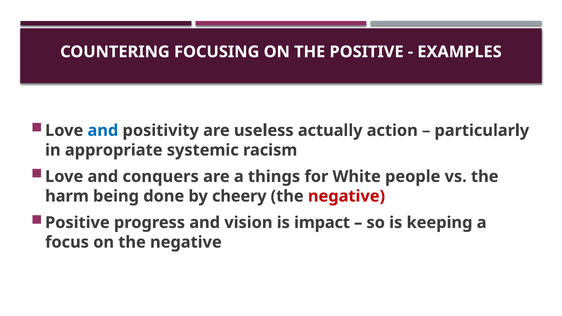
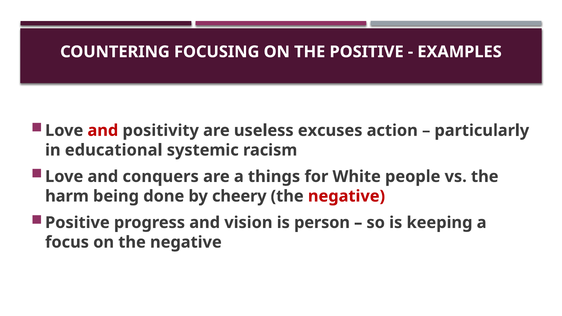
and colour: blue -> red (103, 131)
actually: actually -> excuses (330, 131)
appropriate: appropriate -> educational (114, 150)
impact: impact -> person (322, 223)
